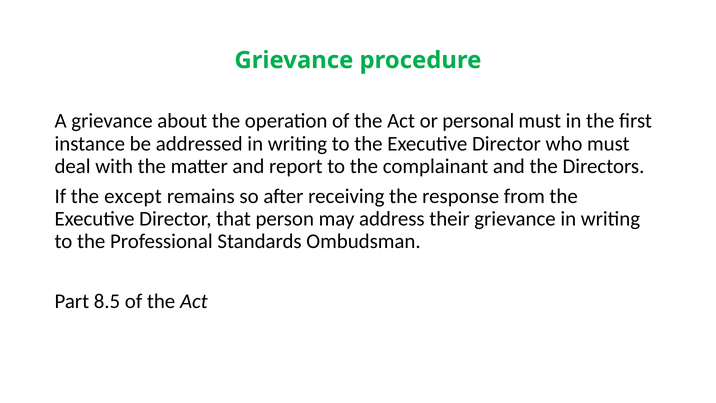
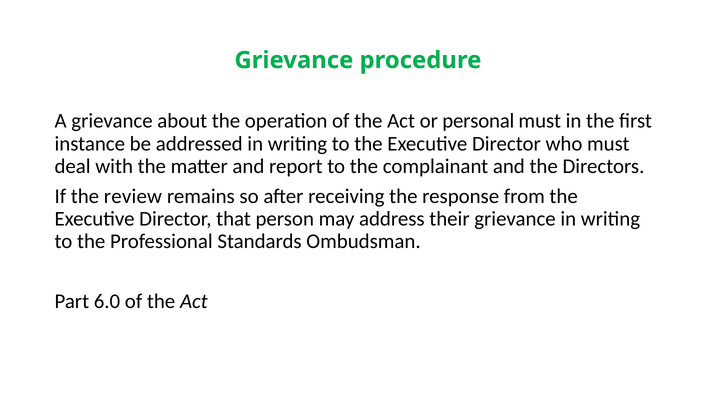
except: except -> review (133, 196)
8.5: 8.5 -> 6.0 (107, 301)
